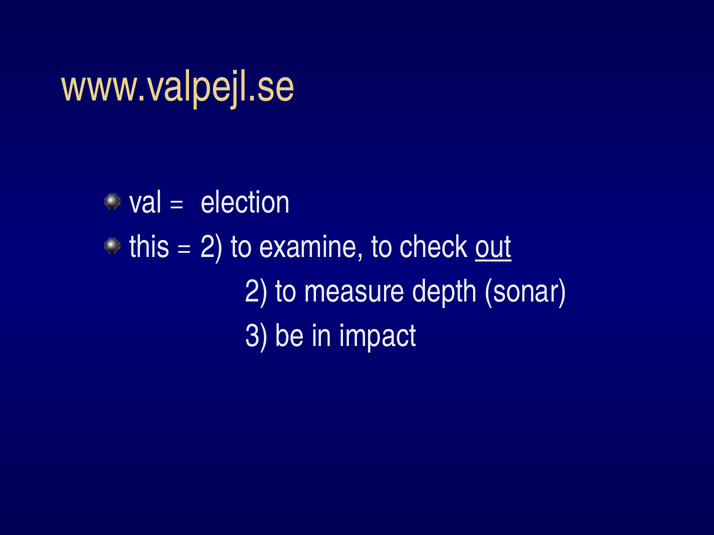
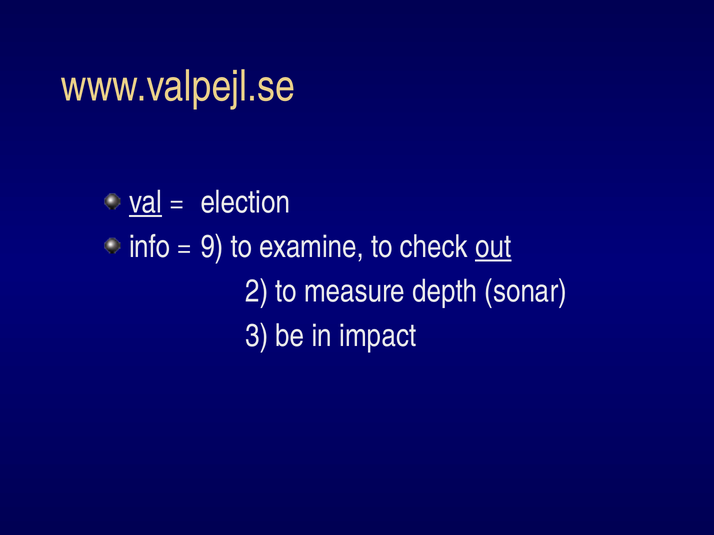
val underline: none -> present (146, 203)
this: this -> info (150, 247)
2: 2 -> 9 (212, 247)
